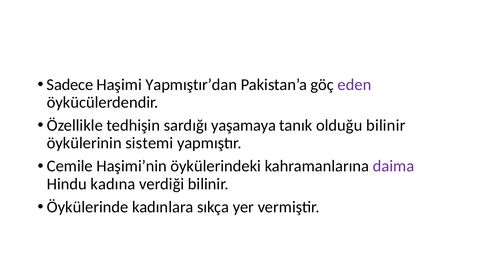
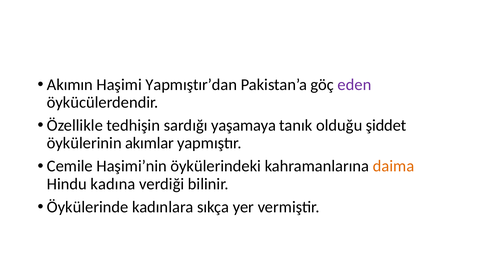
Sadece: Sadece -> Akımın (70, 85)
olduğu bilinir: bilinir -> şiddet (386, 125)
sistemi: sistemi -> akımlar (150, 143)
daima colour: purple -> orange (394, 166)
